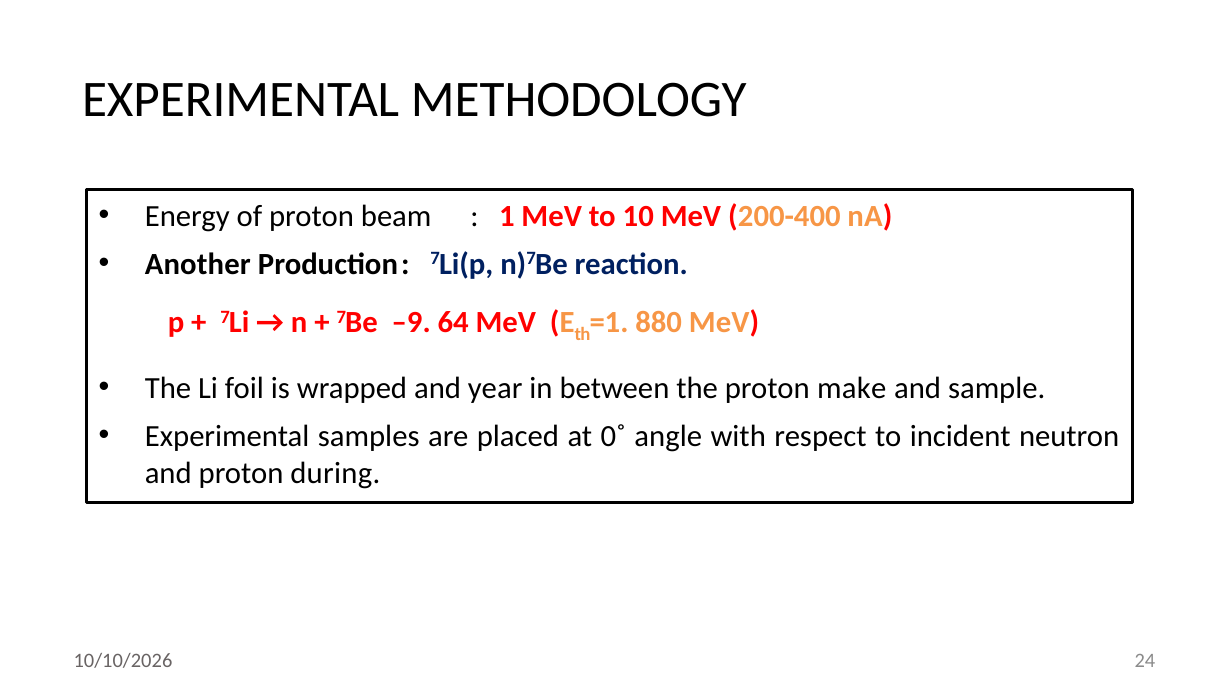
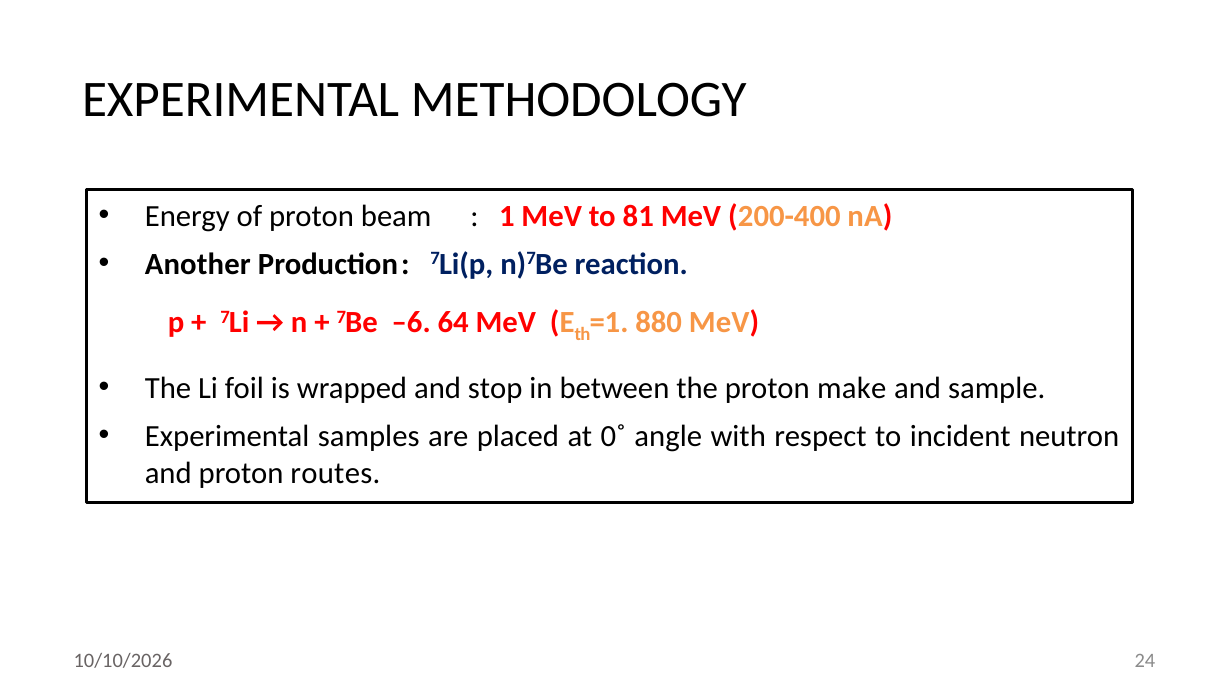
10: 10 -> 81 (638, 216)
–9: –9 -> –6 (411, 322)
year: year -> stop (495, 388)
during: during -> routes (335, 473)
